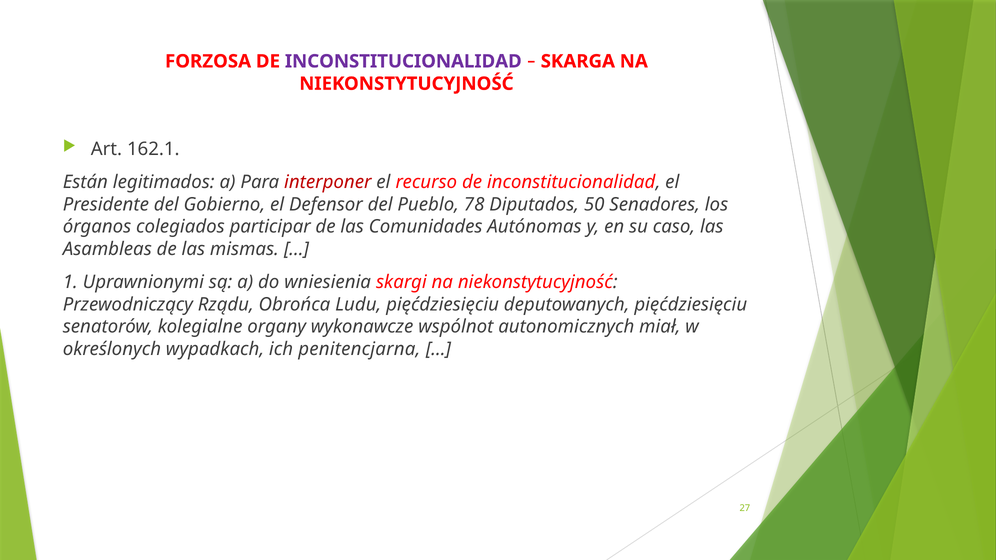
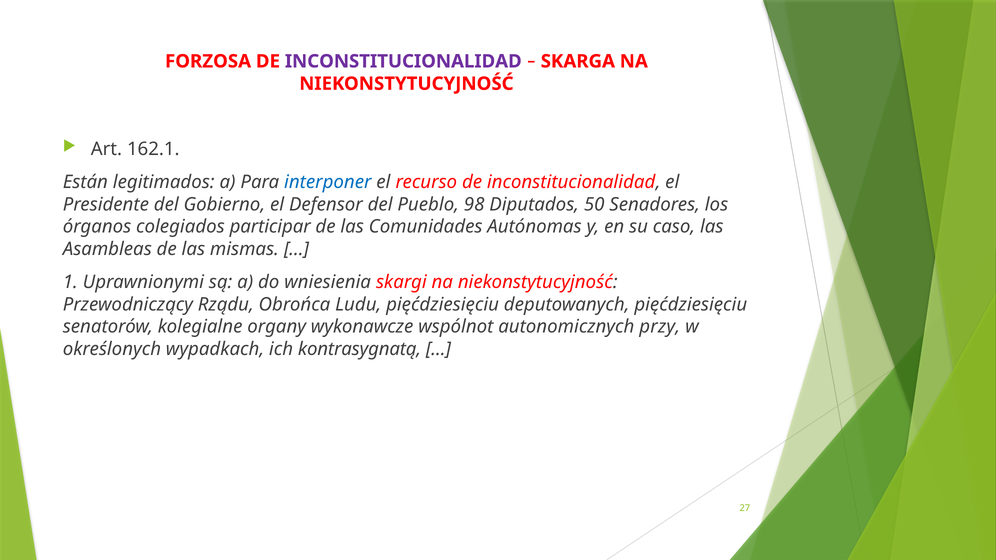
interponer colour: red -> blue (328, 182)
78: 78 -> 98 (474, 205)
miał: miał -> przy (660, 327)
penitencjarna: penitencjarna -> kontrasygnatą (360, 349)
